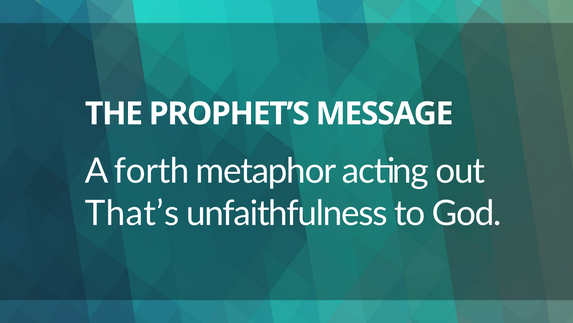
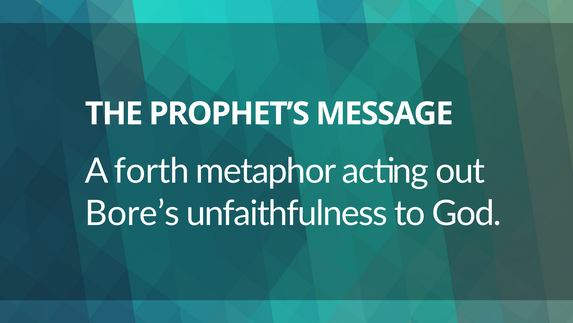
That’s: That’s -> Bore’s (132, 213)
